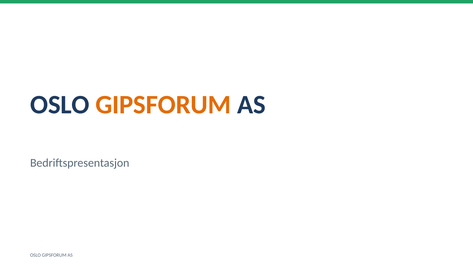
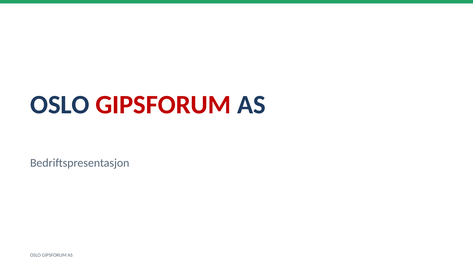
GIPSFORUM colour: orange -> red (163, 105)
